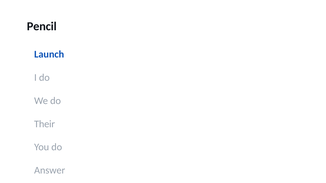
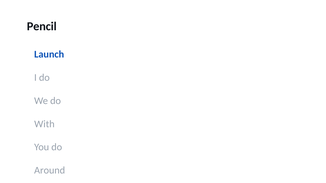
Their: Their -> With (44, 124)
Answer: Answer -> Around (50, 171)
